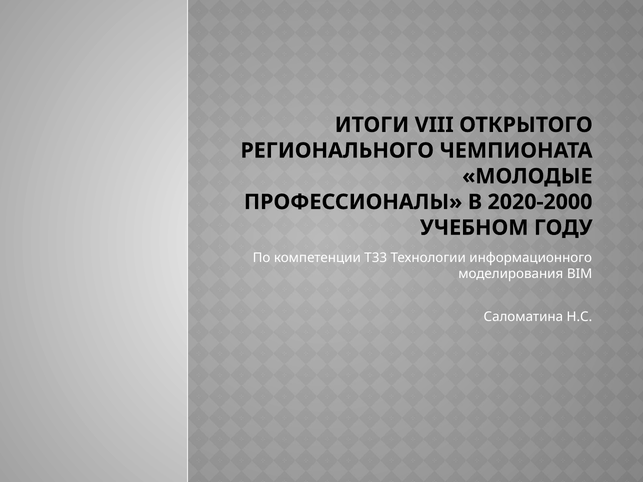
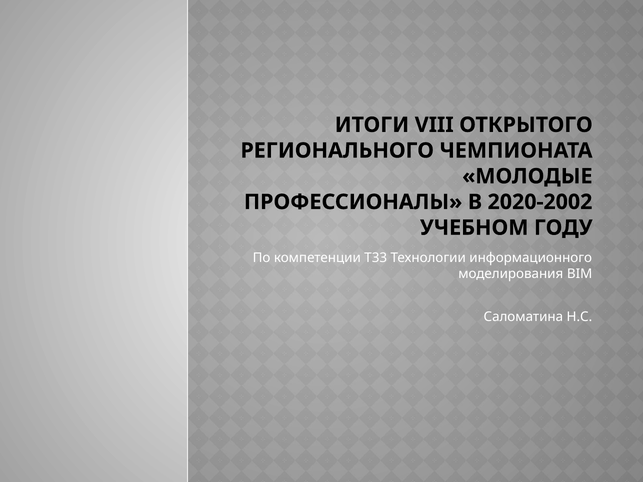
2020-2000: 2020-2000 -> 2020-2002 (540, 202)
